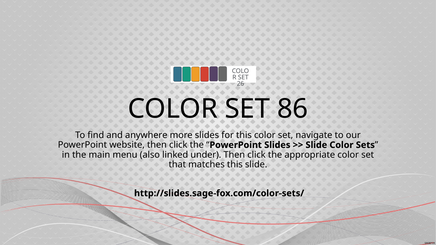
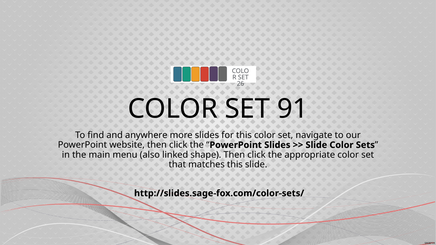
86: 86 -> 91 (293, 109)
under: under -> shape (206, 155)
